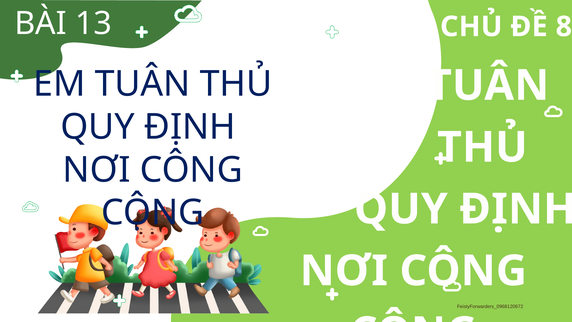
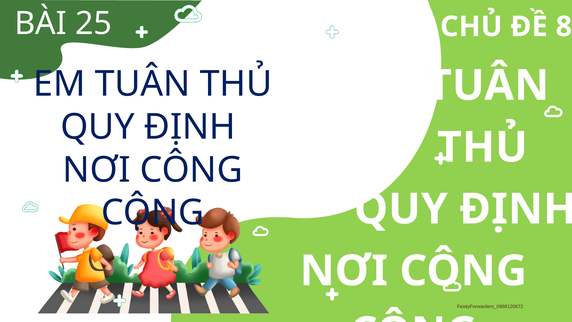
13: 13 -> 25 (93, 24)
